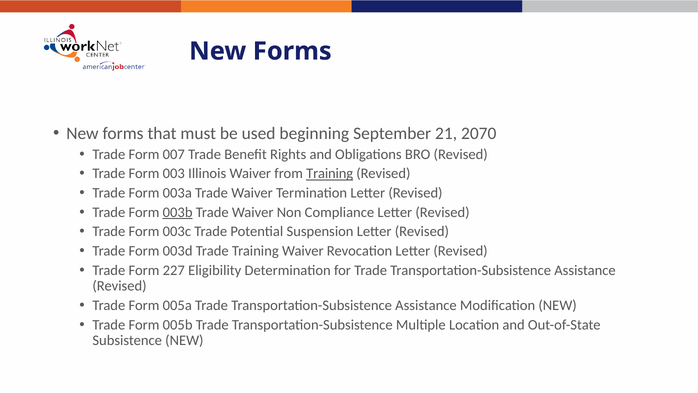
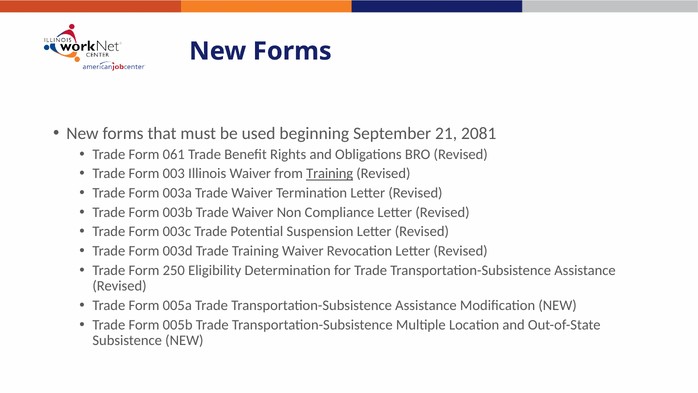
2070: 2070 -> 2081 (479, 133)
007: 007 -> 061 (174, 154)
003b underline: present -> none (178, 212)
227: 227 -> 250 (174, 270)
